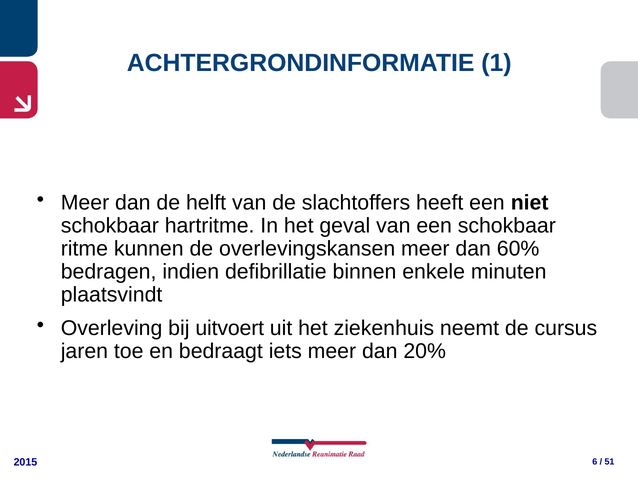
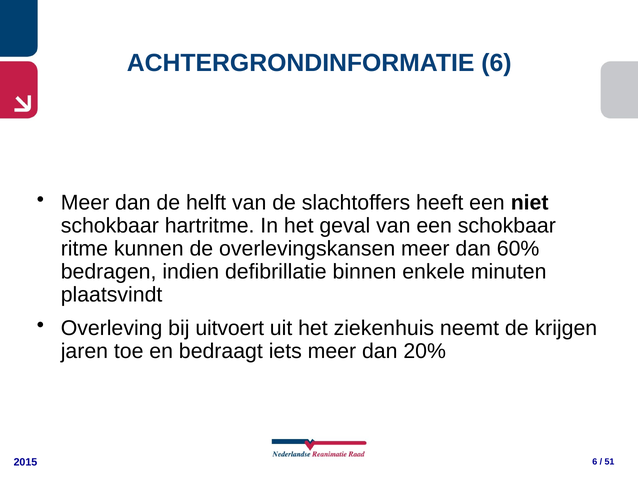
ACHTERGRONDINFORMATIE 1: 1 -> 6 (496, 63)
cursus: cursus -> krijgen (566, 328)
